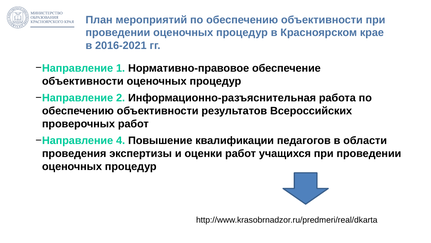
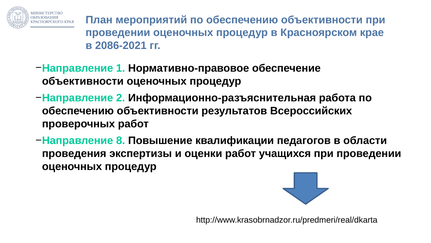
2016-2021: 2016-2021 -> 2086-2021 (121, 46)
4: 4 -> 8 (121, 140)
